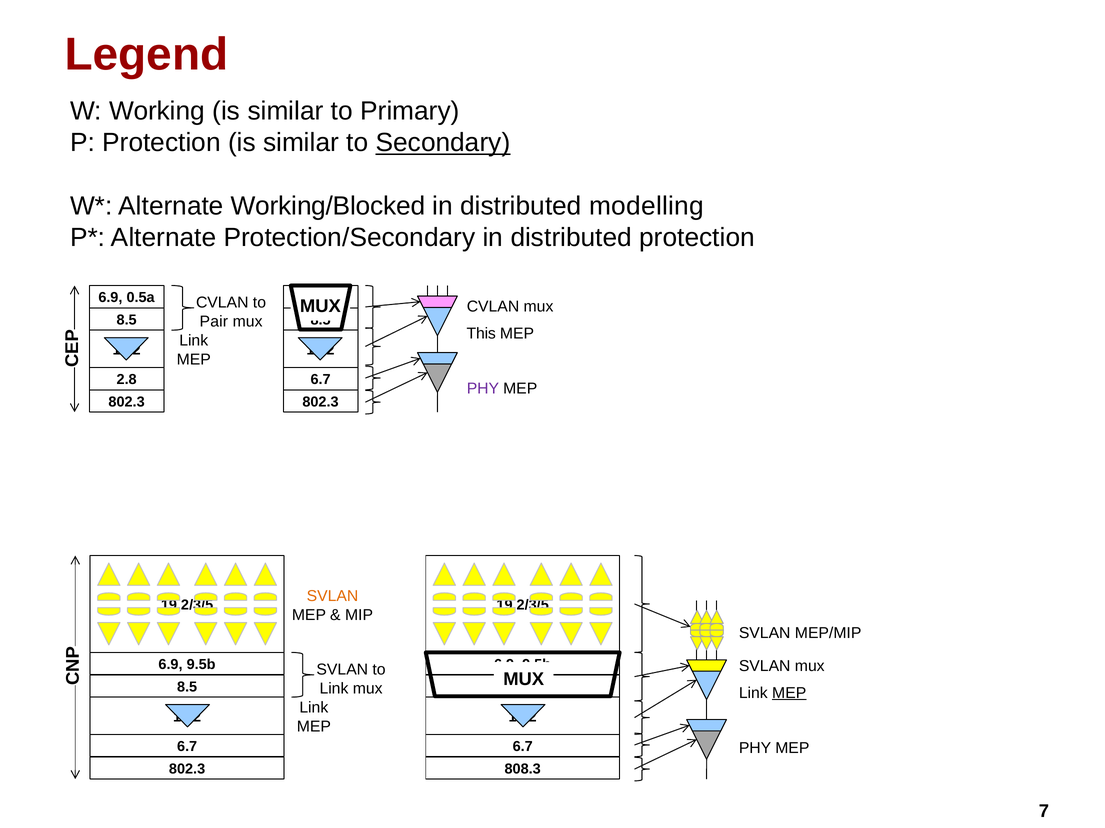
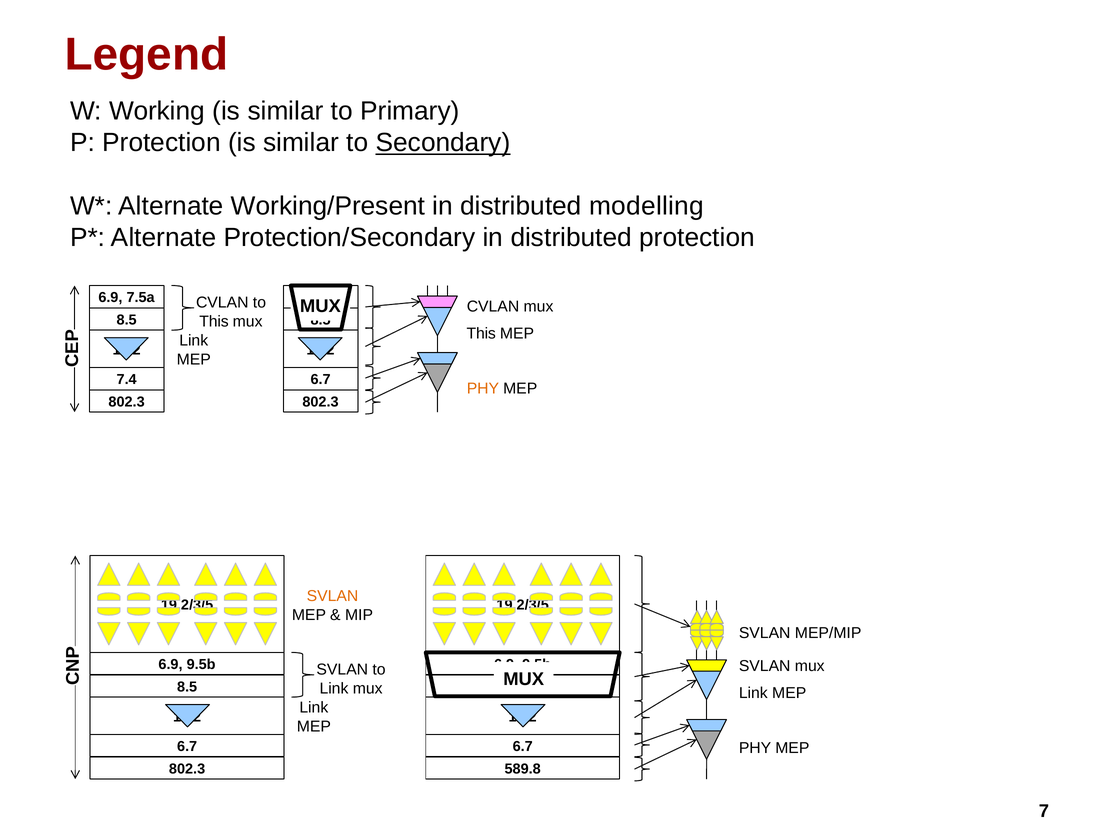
Working/Blocked: Working/Blocked -> Working/Present (328, 206)
0.5a: 0.5a -> 7.5a (141, 298)
Pair: Pair -> This (214, 322)
2.8: 2.8 -> 7.4 (127, 380)
PHY colour: purple -> orange (483, 389)
MEP underline: present -> none (789, 693)
808.3: 808.3 -> 589.8 (523, 769)
